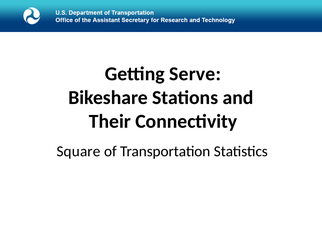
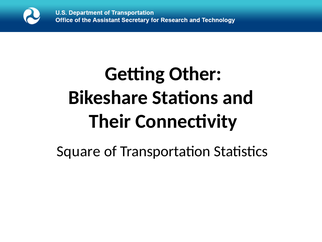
Serve: Serve -> Other (195, 74)
